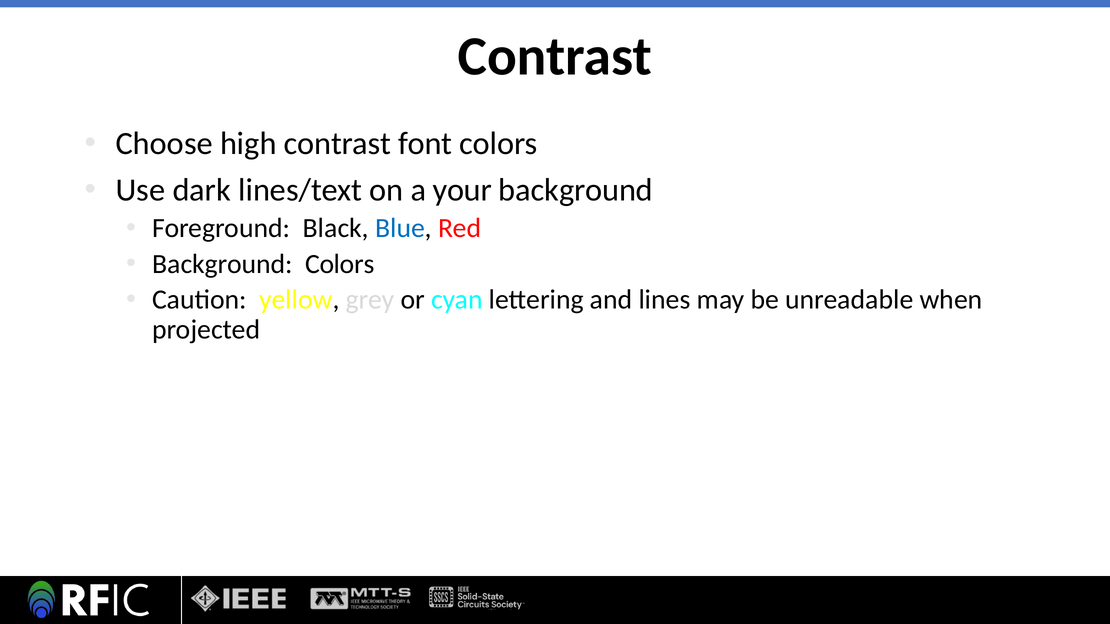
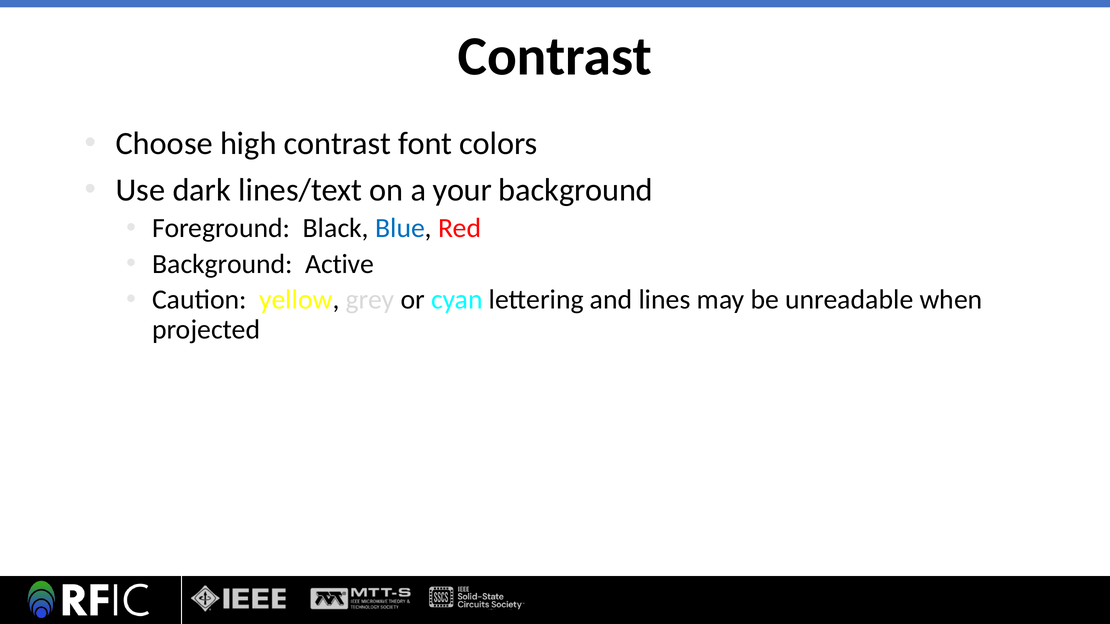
Background Colors: Colors -> Active (340, 264)
